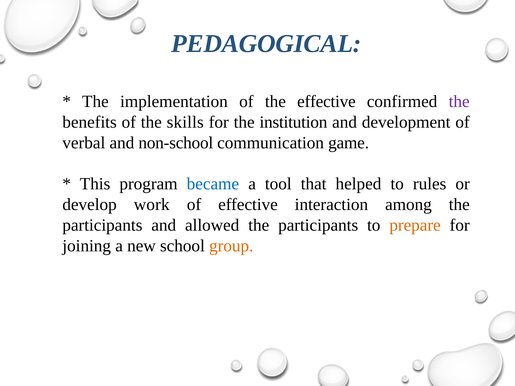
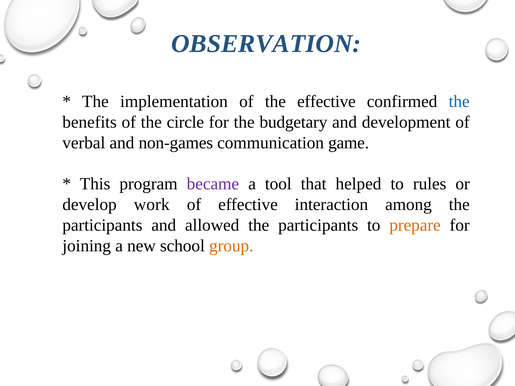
PEDAGOGICAL: PEDAGOGICAL -> OBSERVATION (266, 44)
the colour: purple -> blue (459, 102)
skills: skills -> circle (185, 122)
institution: institution -> budgetary (293, 122)
non-school: non-school -> non-games (176, 143)
became colour: blue -> purple (213, 184)
